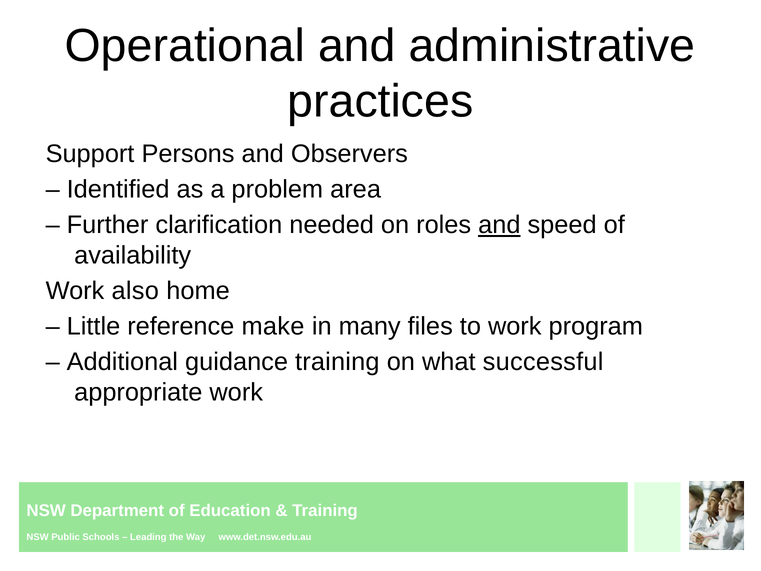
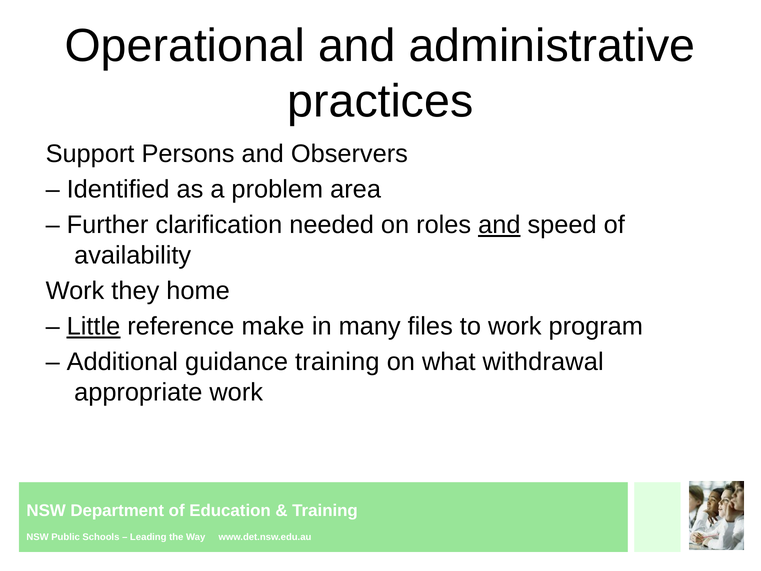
also: also -> they (135, 291)
Little underline: none -> present (93, 326)
successful: successful -> withdrawal (543, 362)
